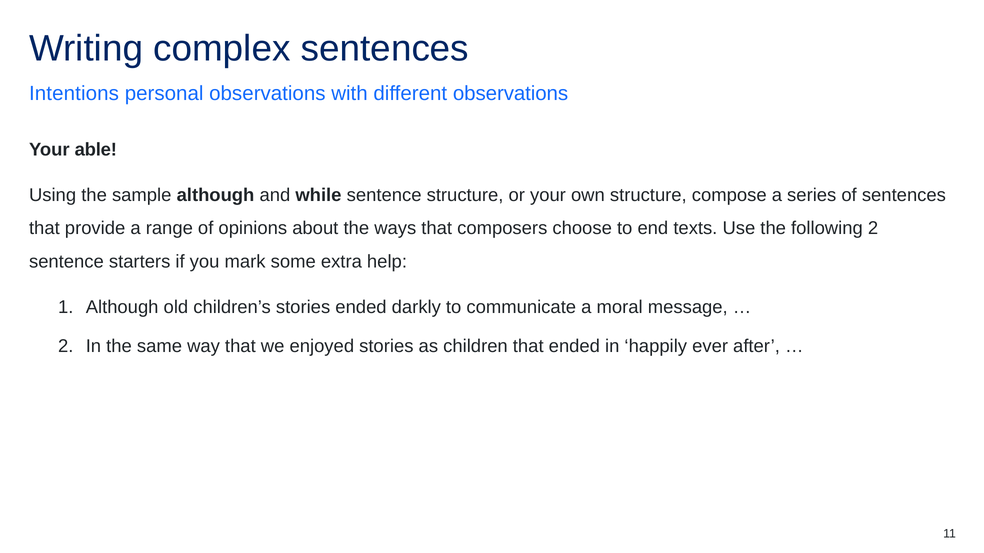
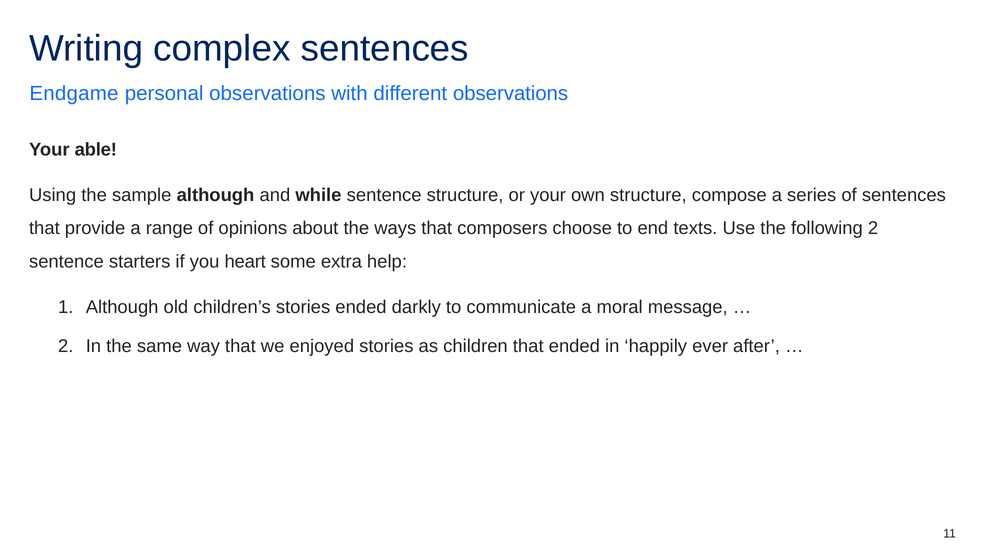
Intentions: Intentions -> Endgame (74, 93)
mark: mark -> heart (245, 262)
